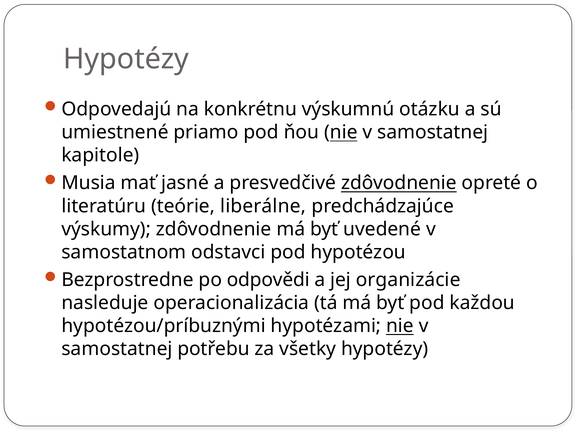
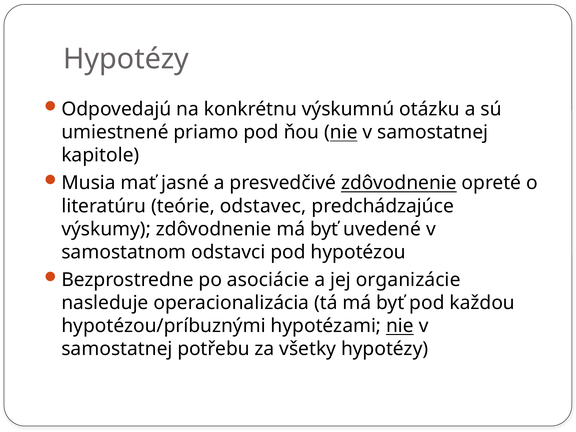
liberálne: liberálne -> odstavec (263, 206)
odpovědi: odpovědi -> asociácie (268, 280)
